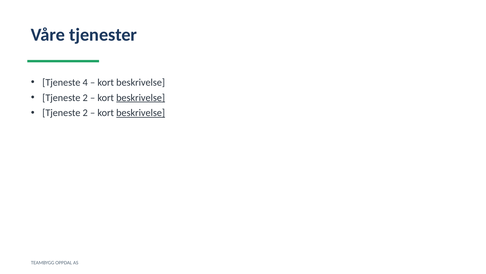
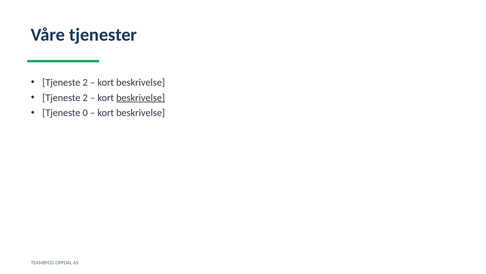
4: 4 -> 2 (85, 82)
2: 2 -> 0 (85, 113)
beskrivelse underline: present -> none (141, 113)
